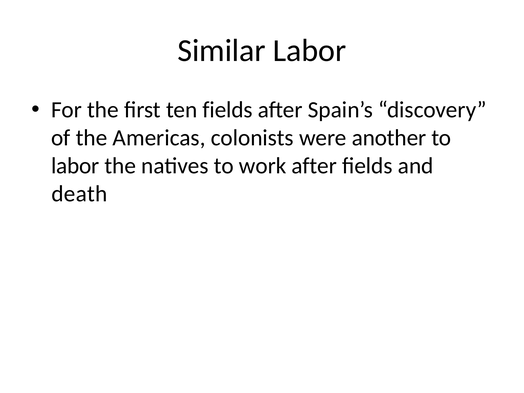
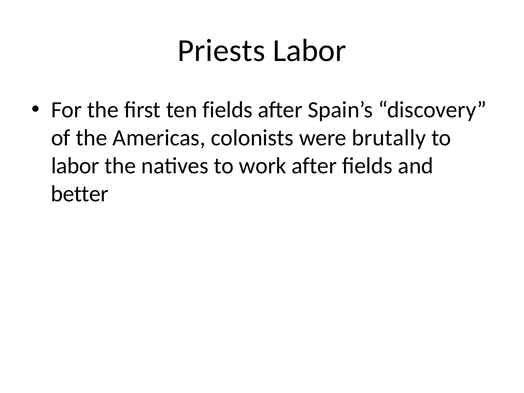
Similar: Similar -> Priests (221, 51)
another: another -> brutally (389, 138)
death: death -> better (80, 194)
